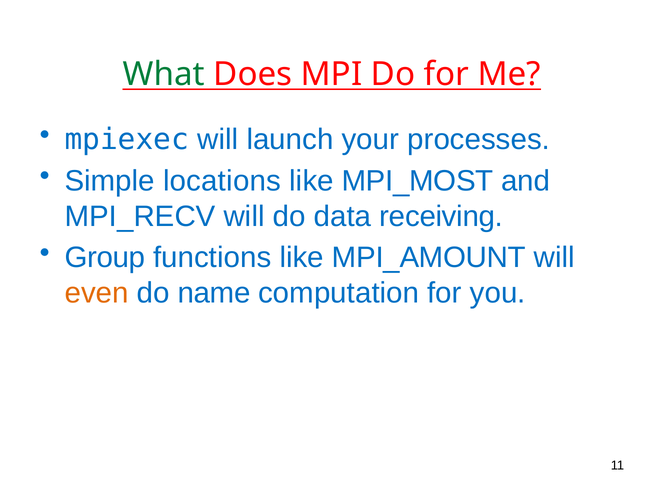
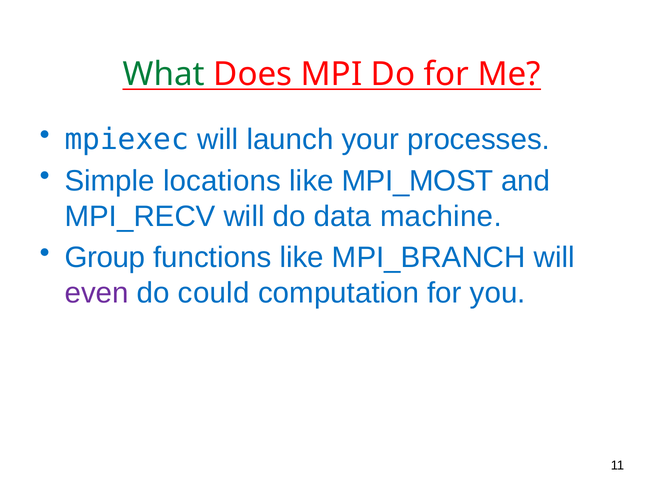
receiving: receiving -> machine (441, 216)
MPI_AMOUNT: MPI_AMOUNT -> MPI_BRANCH (429, 258)
even colour: orange -> purple (97, 293)
name: name -> could (214, 293)
